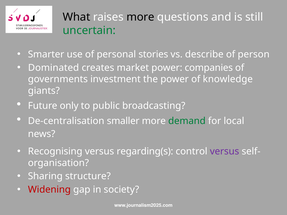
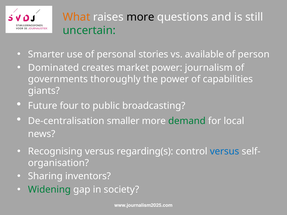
What colour: black -> orange (76, 17)
describe: describe -> available (204, 54)
companies: companies -> journalism (209, 68)
investment: investment -> thoroughly (115, 79)
knowledge: knowledge -> capabilities (228, 79)
only: only -> four (69, 106)
versus colour: purple -> blue (225, 152)
structure: structure -> inventors (88, 176)
Widening colour: red -> green (49, 190)
